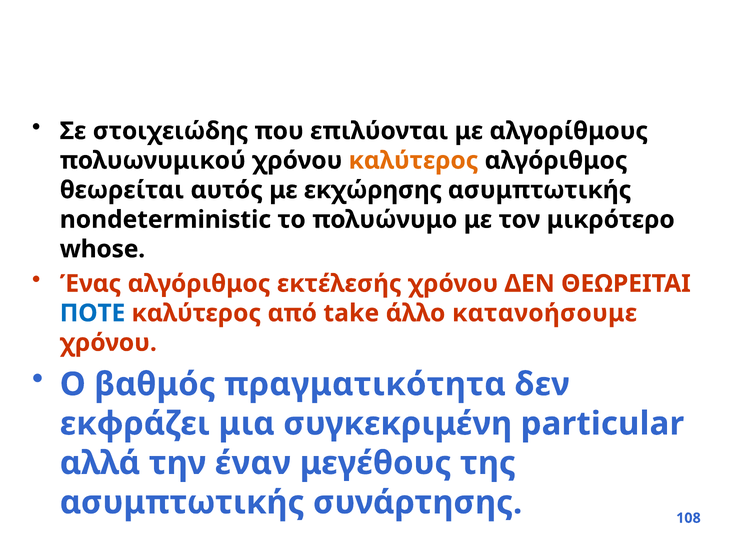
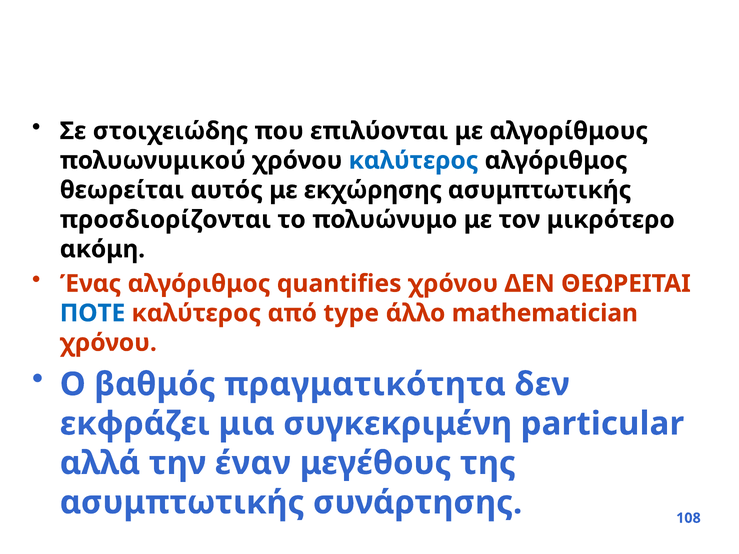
καλύτερος colour: orange -> blue (414, 161)
nondeterministic: nondeterministic -> προσδιορίζονται (165, 220)
whose: whose -> ακόμη (102, 249)
εκτέλεσής: εκτέλεσής -> quantifies (339, 284)
take: take -> type (351, 313)
κατανοήσουμε: κατανοήσουμε -> mathematician (545, 313)
